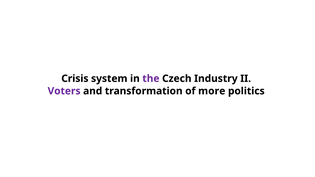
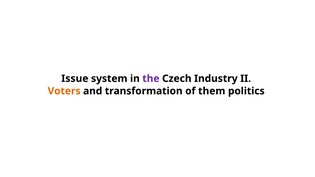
Crisis: Crisis -> Issue (75, 79)
Voters colour: purple -> orange (64, 91)
more: more -> them (212, 91)
